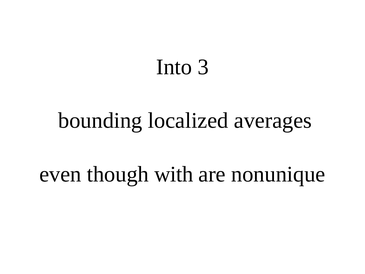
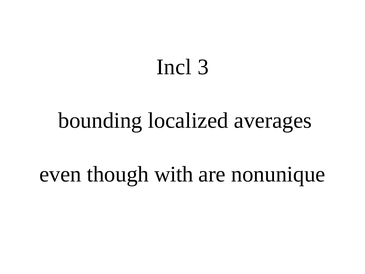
Into: Into -> Incl (174, 67)
